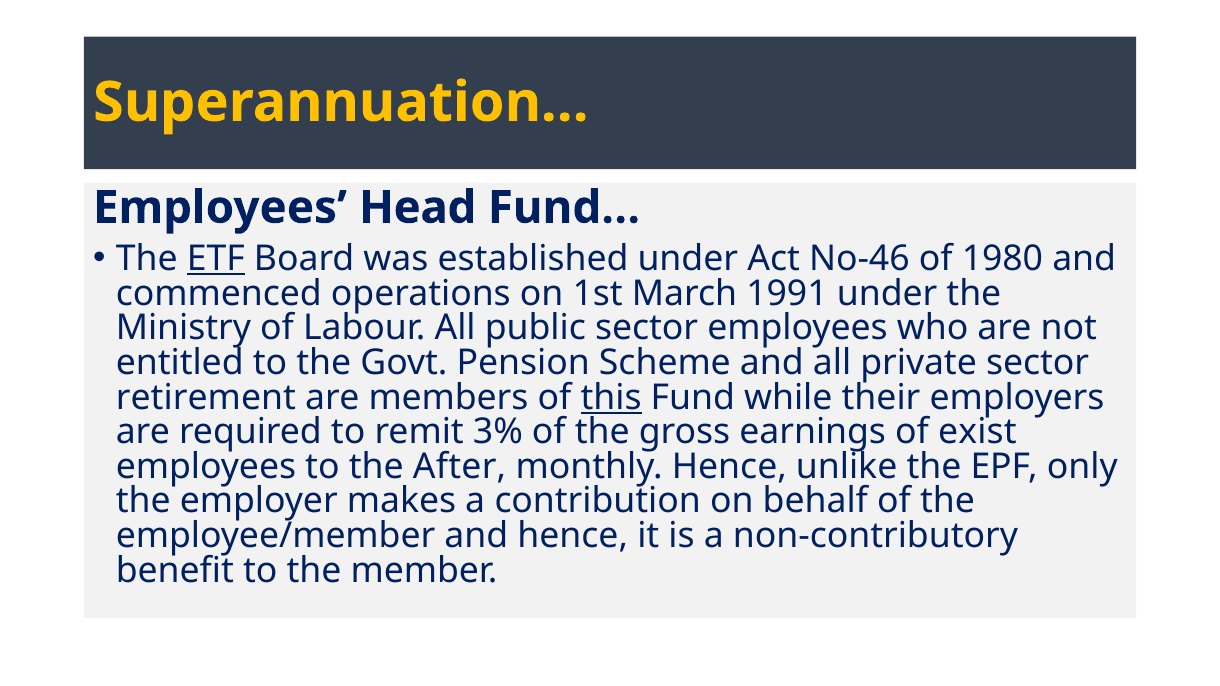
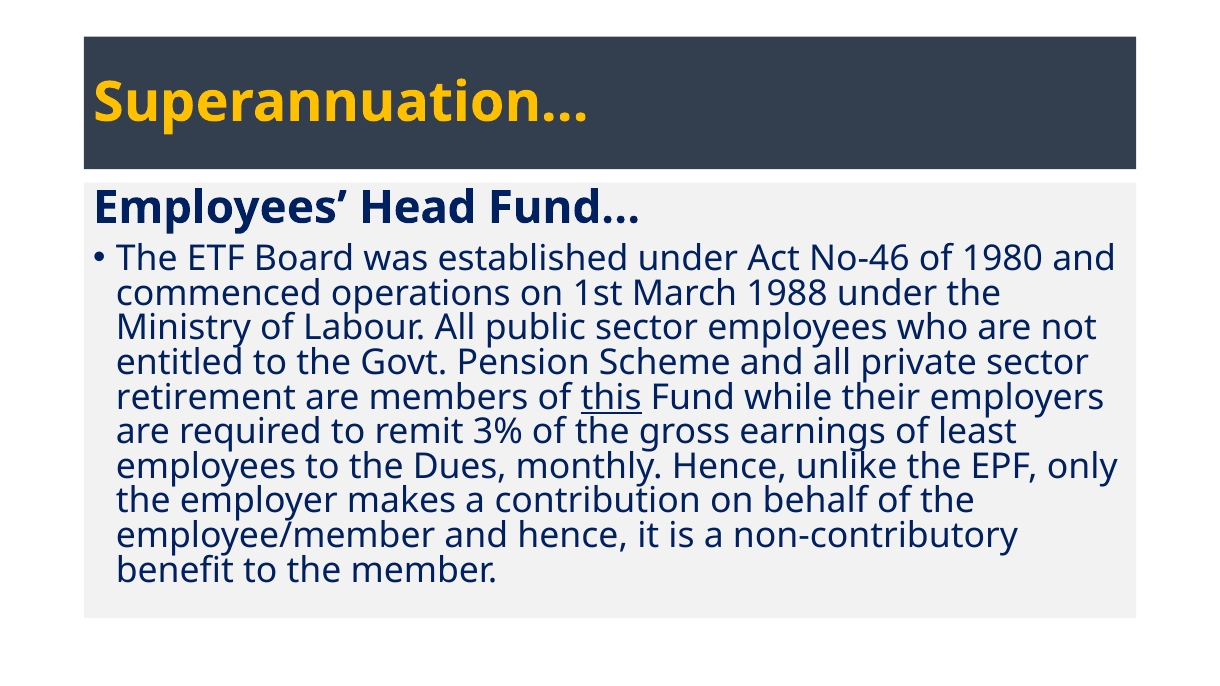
ETF underline: present -> none (216, 259)
1991: 1991 -> 1988 (787, 294)
exist: exist -> least (977, 432)
After: After -> Dues (460, 467)
